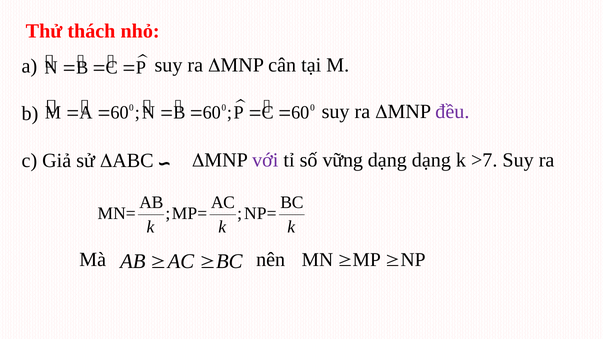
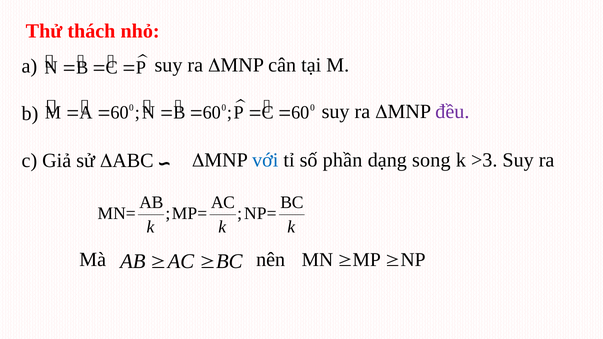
với colour: purple -> blue (265, 160)
vững: vững -> phần (343, 160)
dạng dạng: dạng -> song (431, 160)
>7: >7 -> >3 (484, 160)
